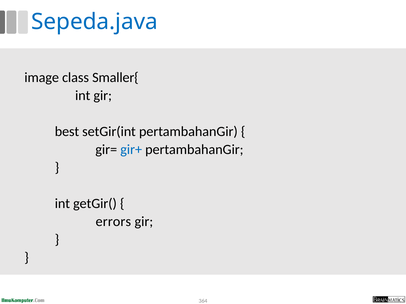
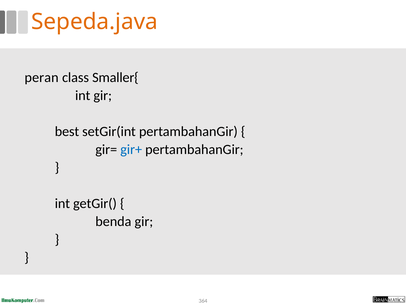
Sepeda.java colour: blue -> orange (94, 22)
image: image -> peran (42, 78)
errors: errors -> benda (113, 222)
